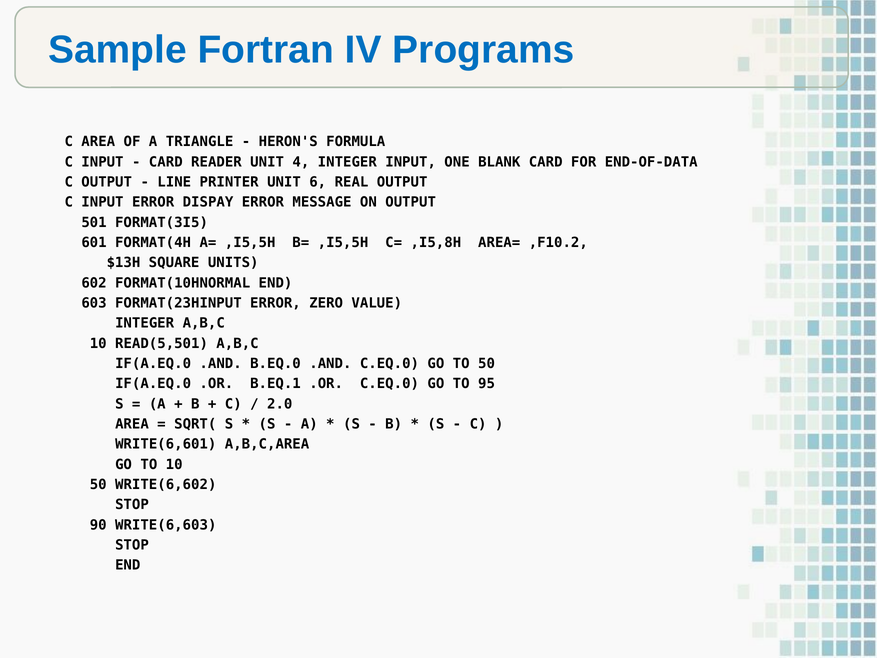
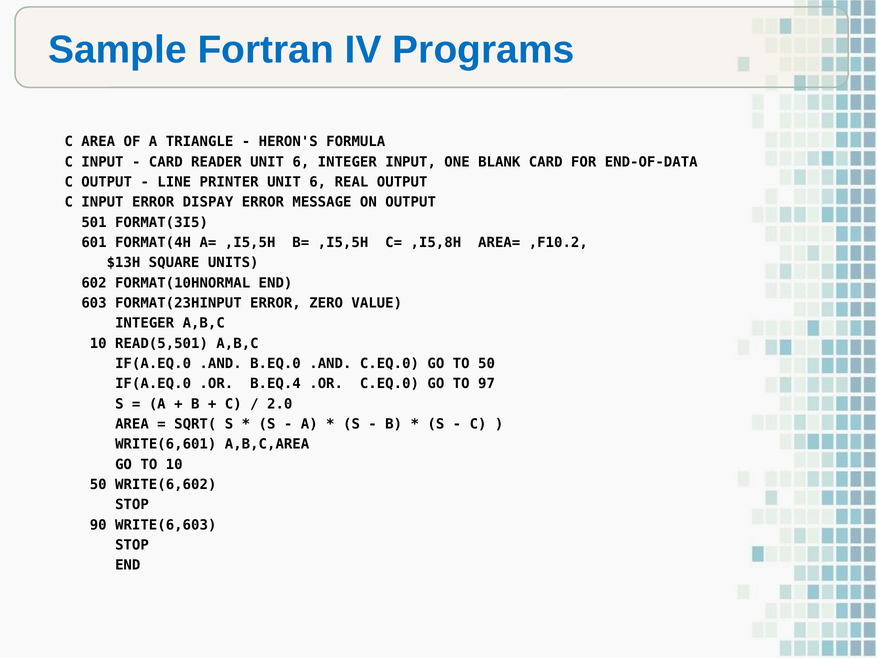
READER UNIT 4: 4 -> 6 (301, 162)
B.EQ.1: B.EQ.1 -> B.EQ.4 (275, 384)
95: 95 -> 97 (487, 384)
